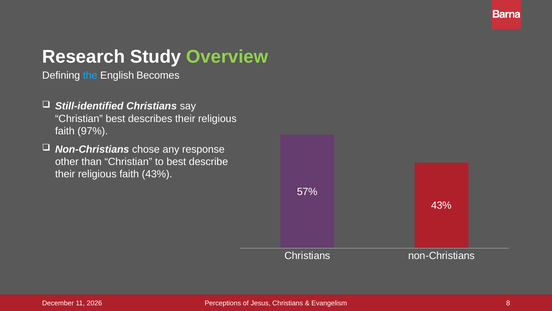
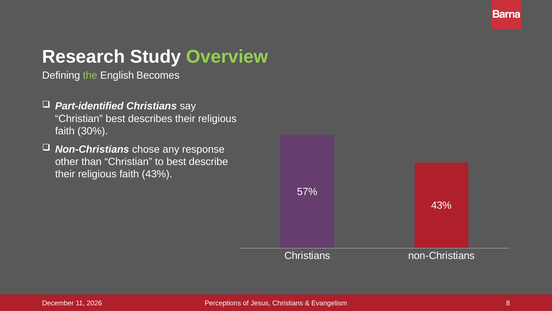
the colour: light blue -> light green (90, 75)
Still-identified: Still-identified -> Part-identified (89, 106)
97%: 97% -> 30% (93, 131)
